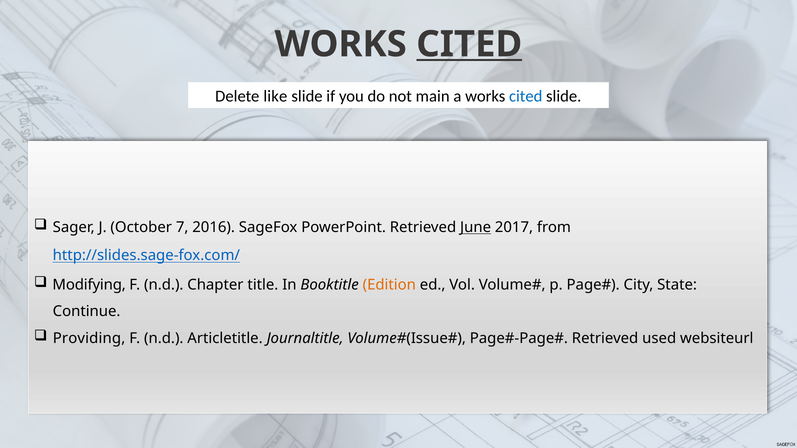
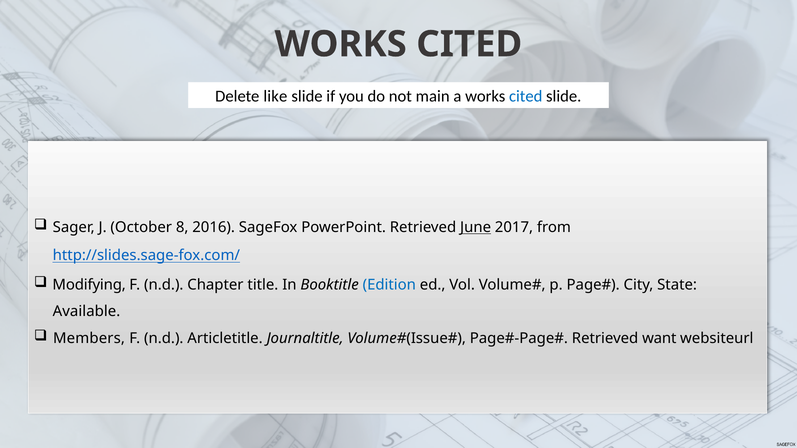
CITED underline: present -> none (469, 44)
7: 7 -> 8 (182, 227)
Edition colour: orange -> blue (389, 285)
Continue: Continue -> Available (87, 312)
Providing: Providing -> Members (89, 339)
used: used -> want (659, 339)
